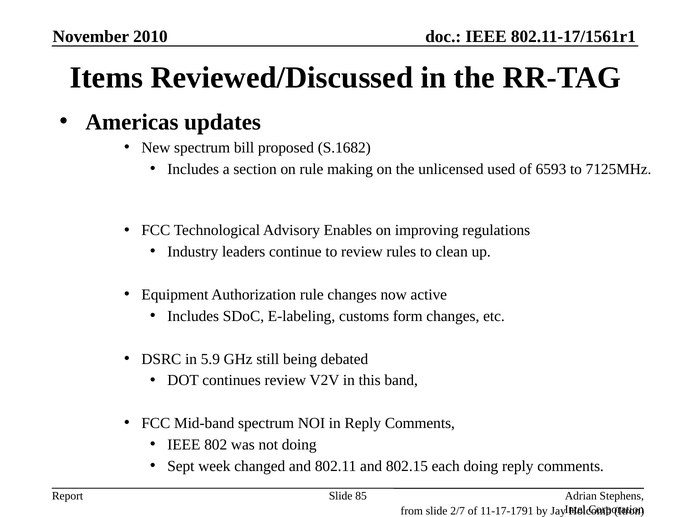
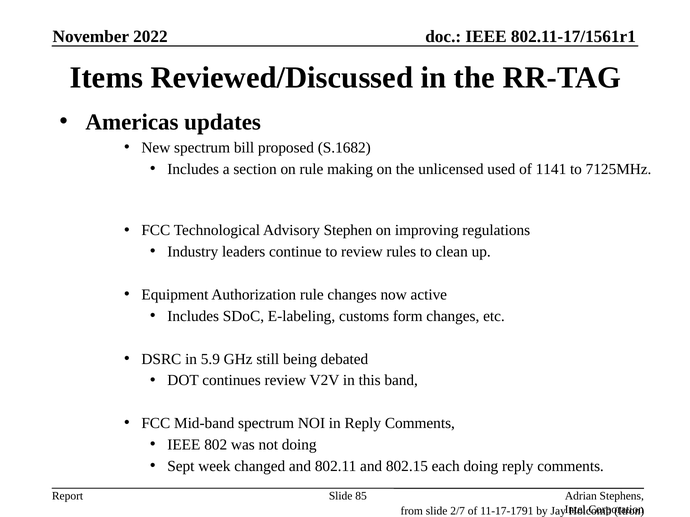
2010: 2010 -> 2022 (150, 37)
6593: 6593 -> 1141 (551, 169)
Enables: Enables -> Stephen (348, 231)
